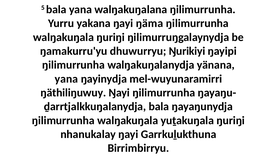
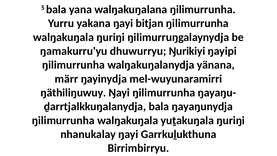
ŋäma: ŋäma -> bitjan (150, 23)
yana: yana -> märr (66, 79)
